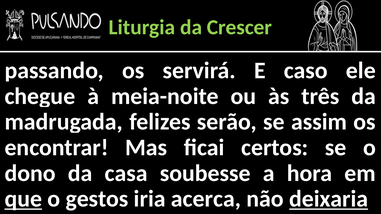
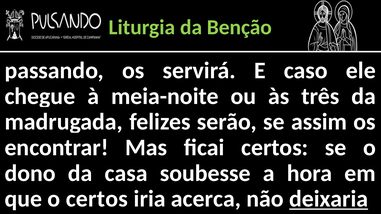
Crescer: Crescer -> Benção (239, 27)
que underline: present -> none (23, 199)
o gestos: gestos -> certos (97, 199)
